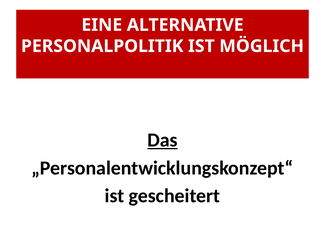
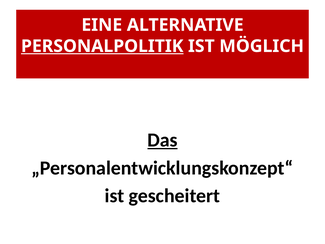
PERSONALPOLITIK underline: none -> present (102, 46)
